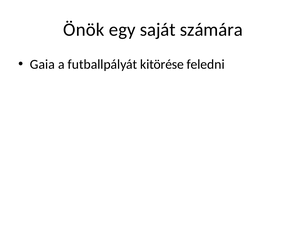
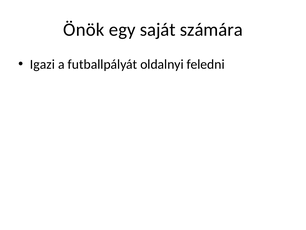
Gaia: Gaia -> Igazi (42, 64)
kitörése: kitörése -> oldalnyi (162, 64)
